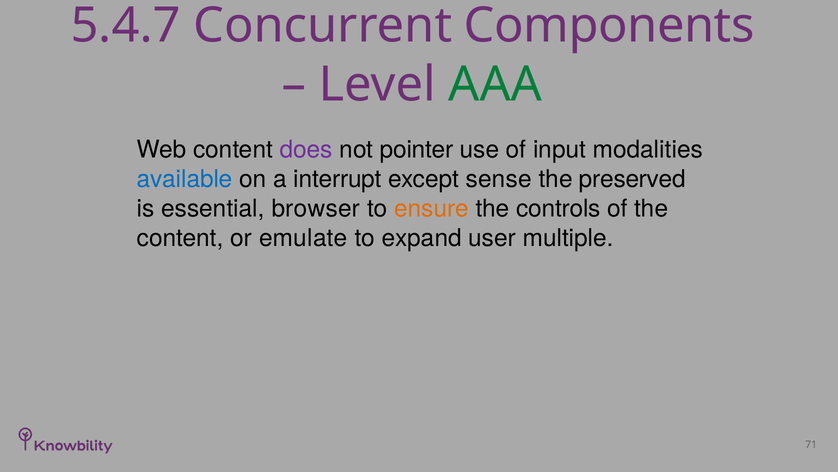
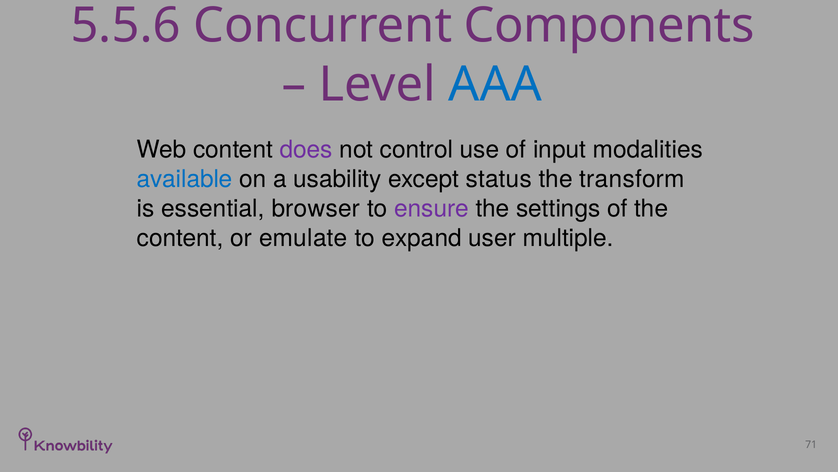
5.4.7: 5.4.7 -> 5.5.6 (126, 26)
AAA colour: green -> blue (495, 84)
pointer: pointer -> control (416, 150)
interrupt: interrupt -> usability (337, 179)
sense: sense -> status (499, 179)
preserved: preserved -> transform (632, 179)
ensure colour: orange -> purple (432, 208)
controls: controls -> settings (558, 208)
